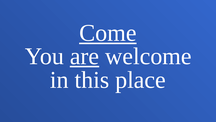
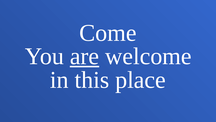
Come underline: present -> none (108, 33)
